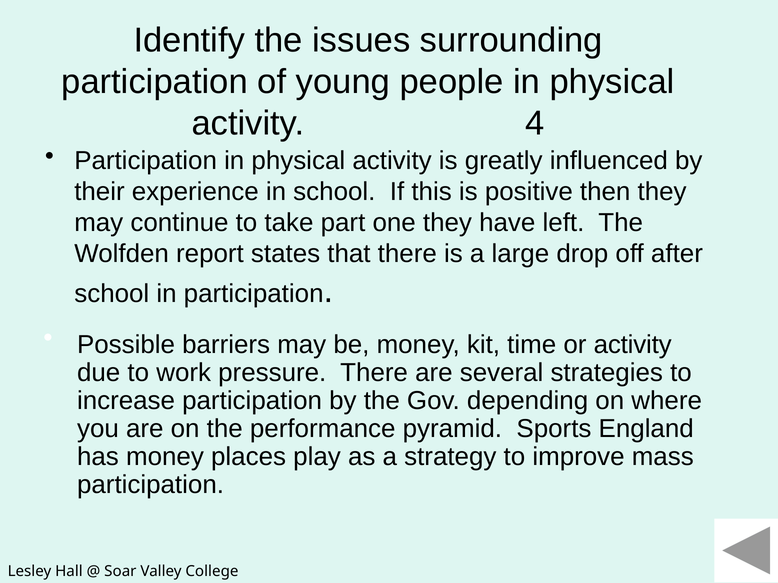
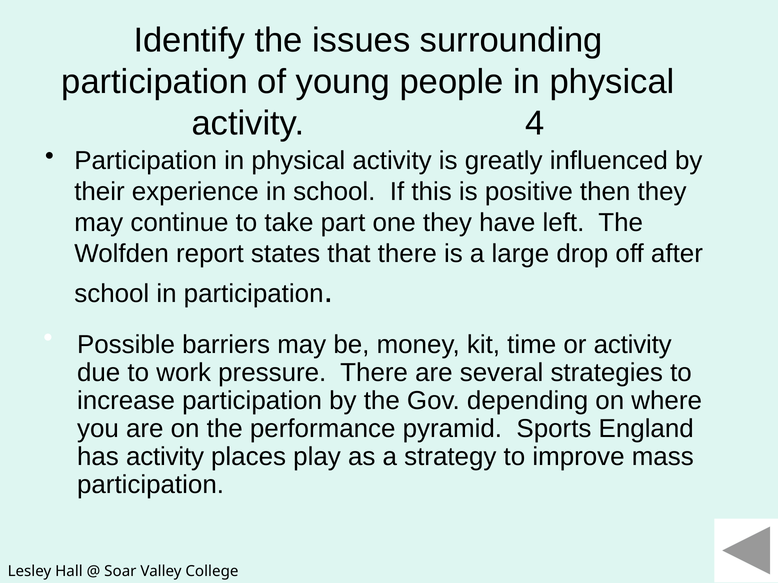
has money: money -> activity (165, 457)
